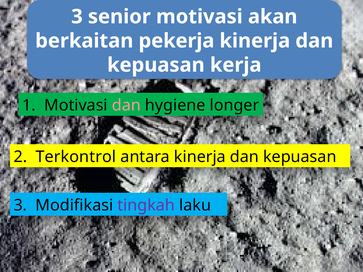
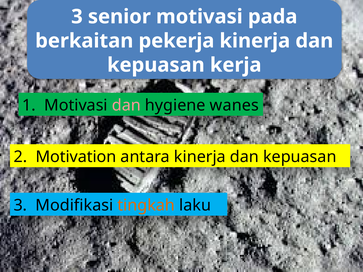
akan: akan -> pada (273, 17)
longer: longer -> wanes (234, 105)
Terkontrol: Terkontrol -> Motivation (76, 157)
tingkah colour: purple -> orange (146, 206)
